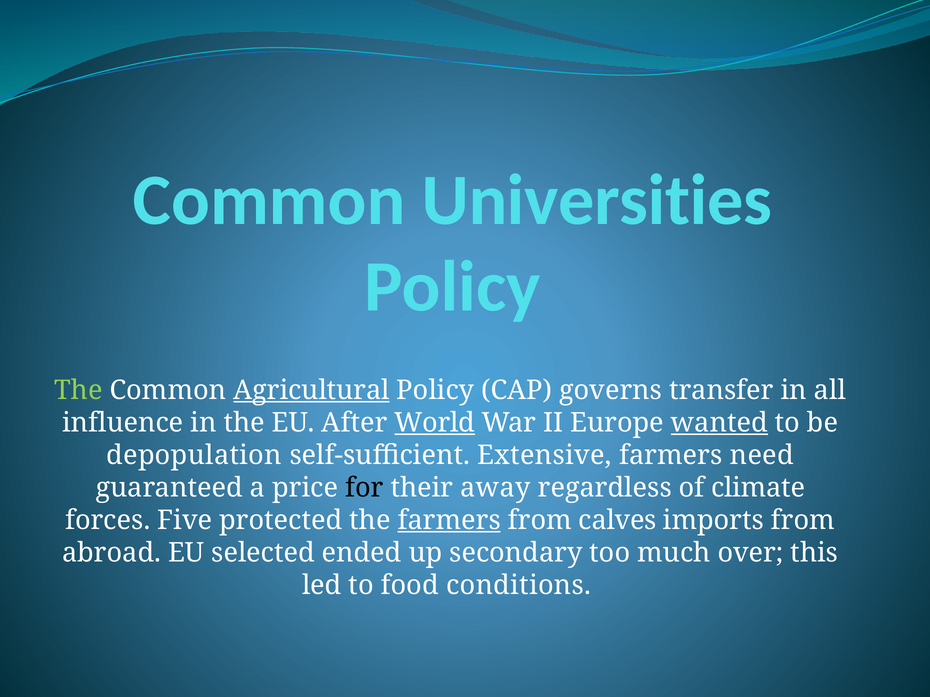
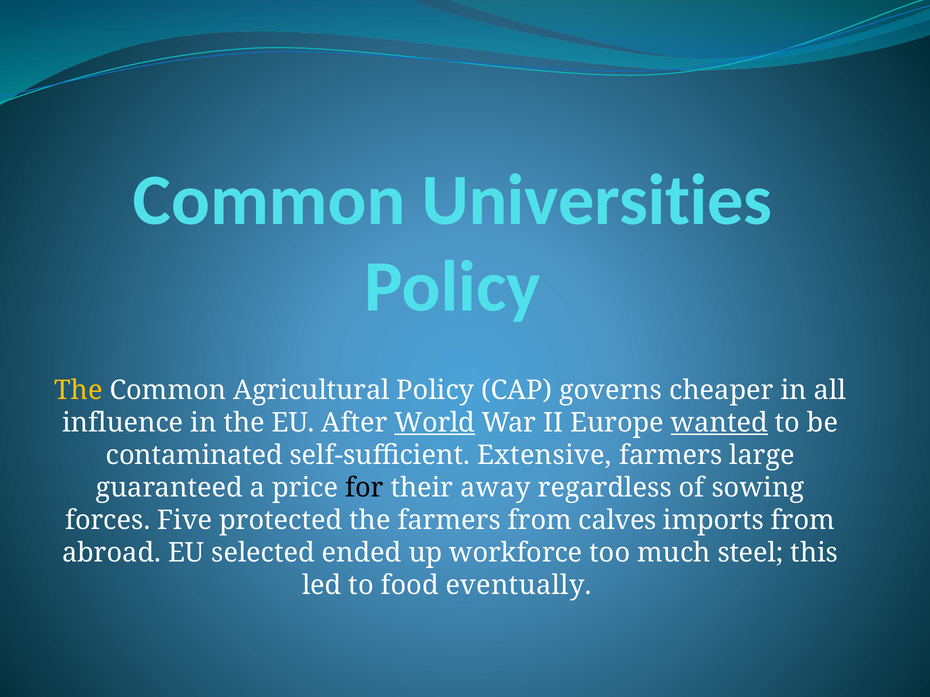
The colour: light green -> yellow (78, 390)
Agricultural underline: present -> none (312, 390)
transfer: transfer -> cheaper (721, 390)
depopulation: depopulation -> contaminated (194, 455)
need: need -> large (762, 455)
climate: climate -> sowing (758, 488)
farmers underline: present -> none (449, 521)
secondary: secondary -> workforce (516, 553)
over: over -> steel (751, 553)
conditions: conditions -> eventually (519, 586)
